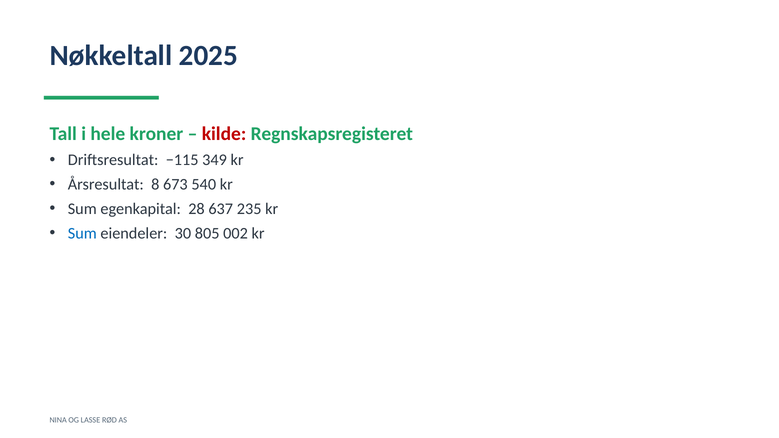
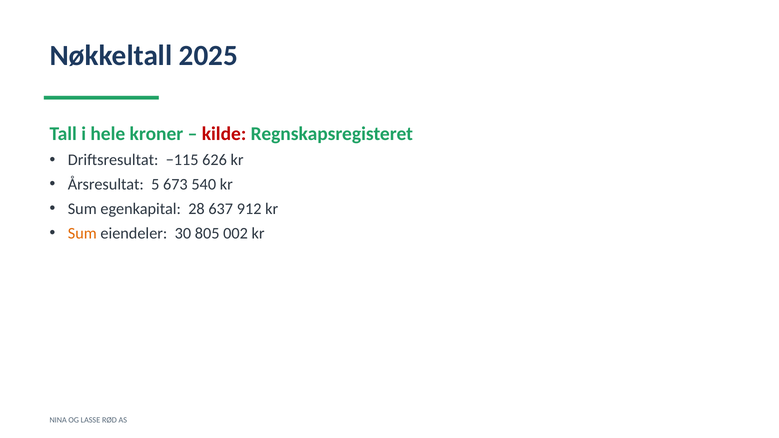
349: 349 -> 626 (215, 160)
8: 8 -> 5 (155, 185)
235: 235 -> 912 (249, 209)
Sum colour: blue -> orange (82, 233)
